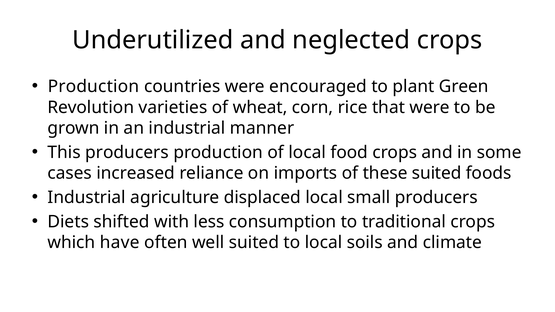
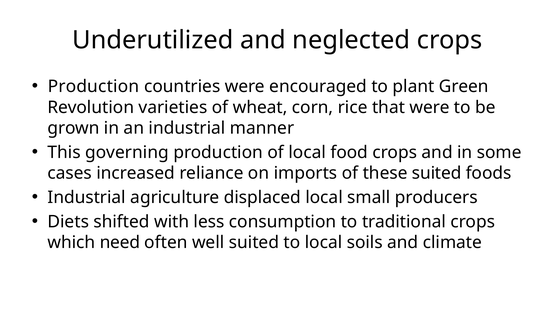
This producers: producers -> governing (127, 152)
have: have -> need (120, 243)
